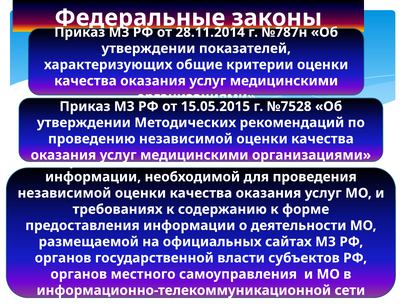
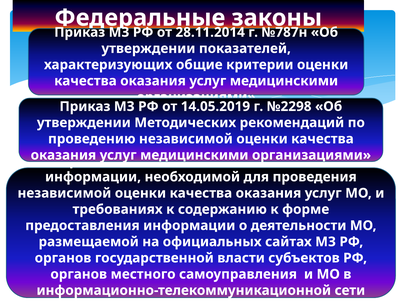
15.05.2015: 15.05.2015 -> 14.05.2019 (215, 106)
№7528: №7528 -> №2298 (289, 106)
